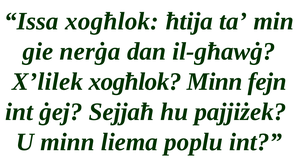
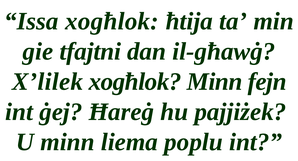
nerġa: nerġa -> tfajtni (90, 51)
Sejjaħ: Sejjaħ -> Ħareġ (121, 111)
